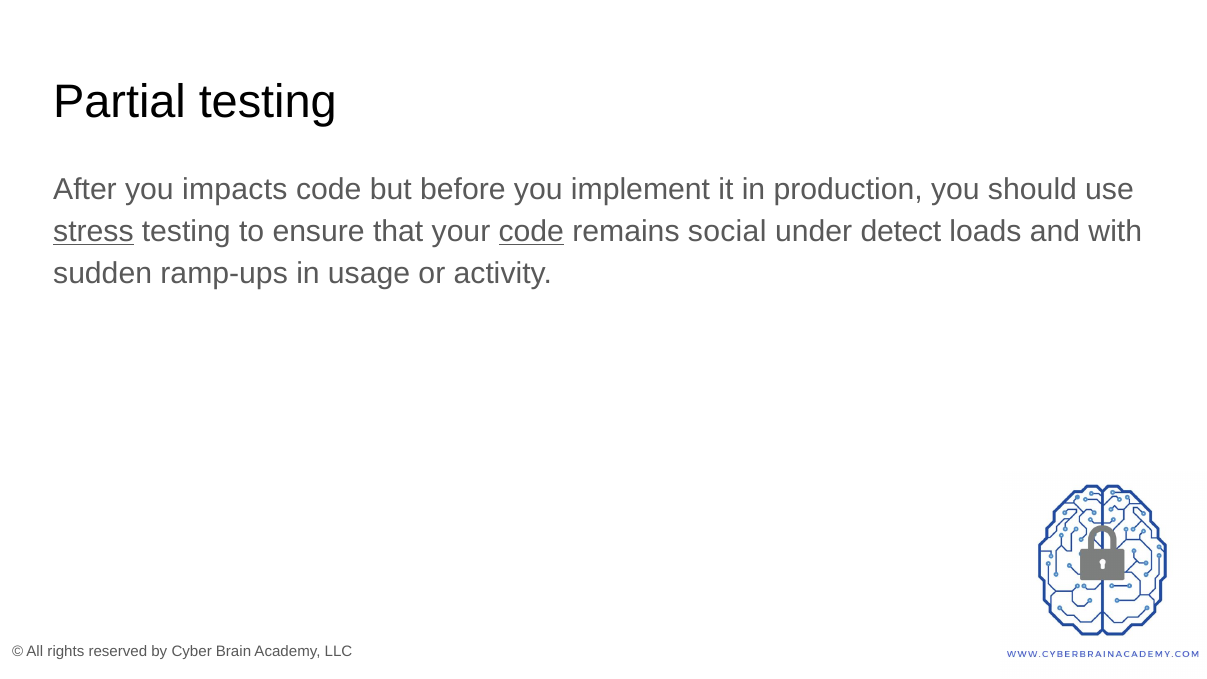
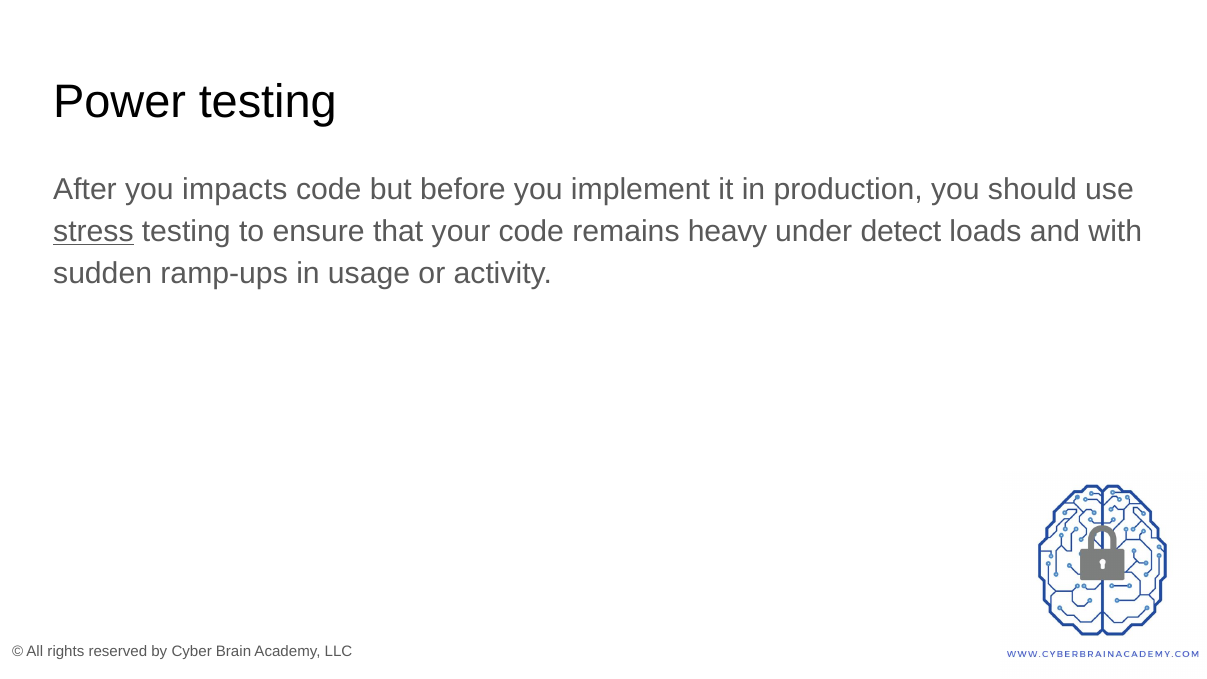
Partial: Partial -> Power (120, 102)
code underline: present -> none (531, 231)
social: social -> heavy (727, 231)
